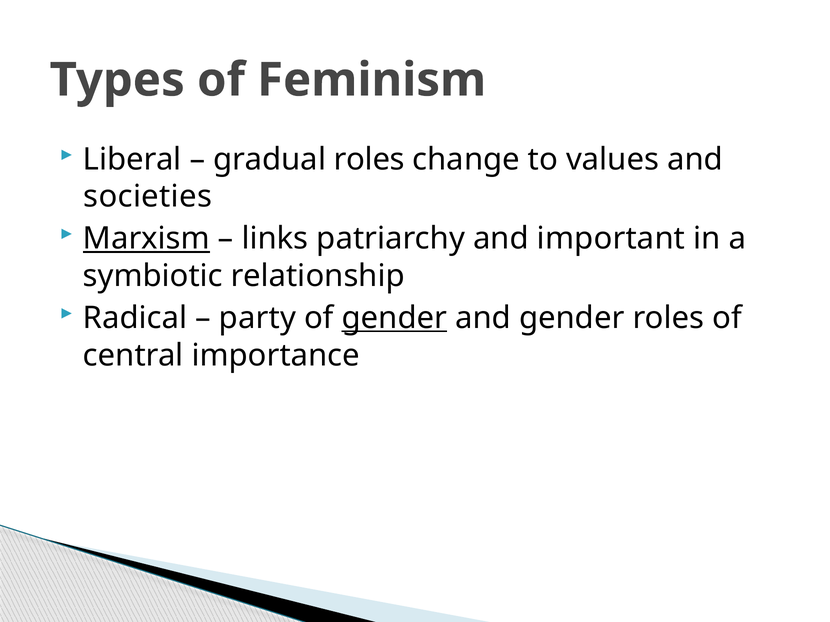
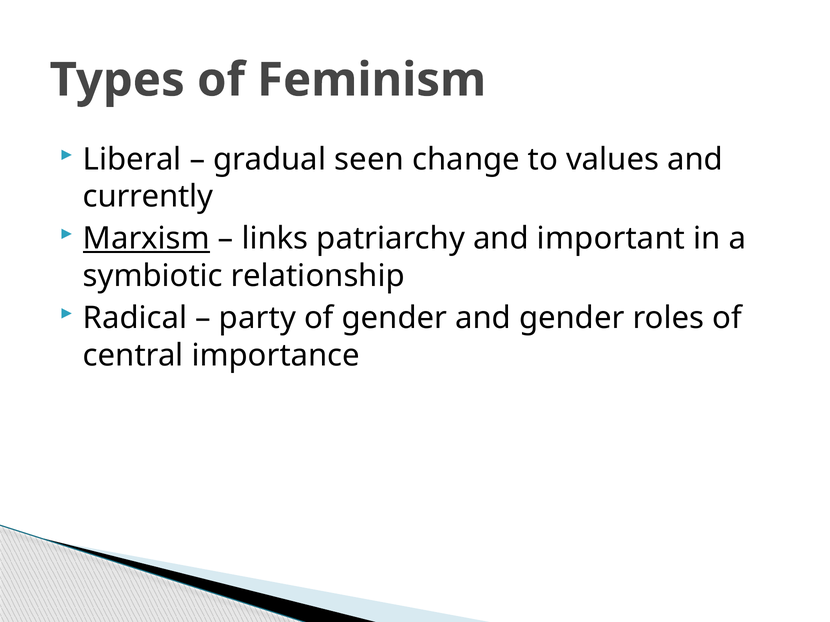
gradual roles: roles -> seen (369, 159)
societies: societies -> currently (148, 197)
gender underline: present -> none (394, 318)
